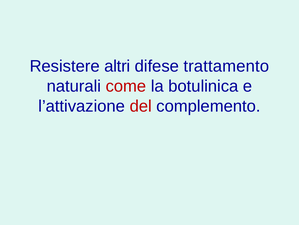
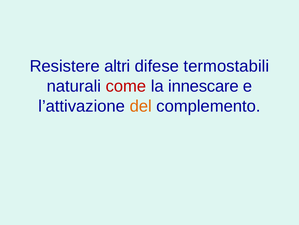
trattamento: trattamento -> termostabili (226, 66)
botulinica: botulinica -> innescare (203, 86)
del colour: red -> orange (141, 106)
